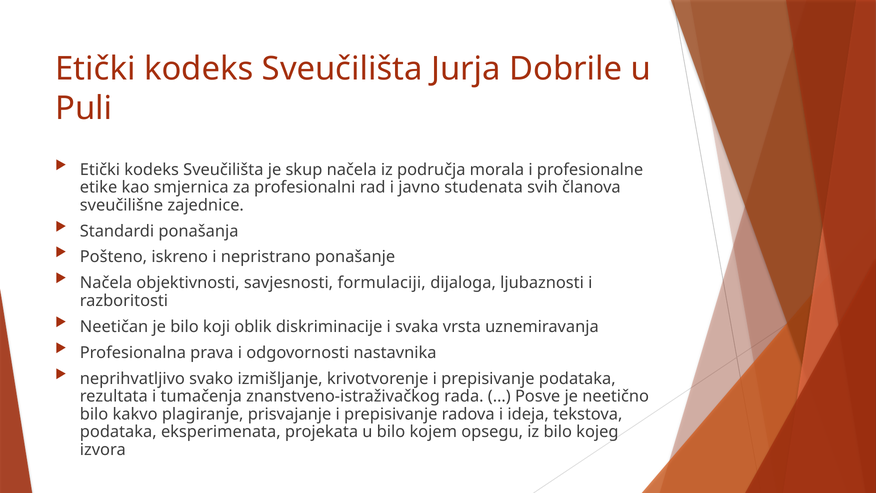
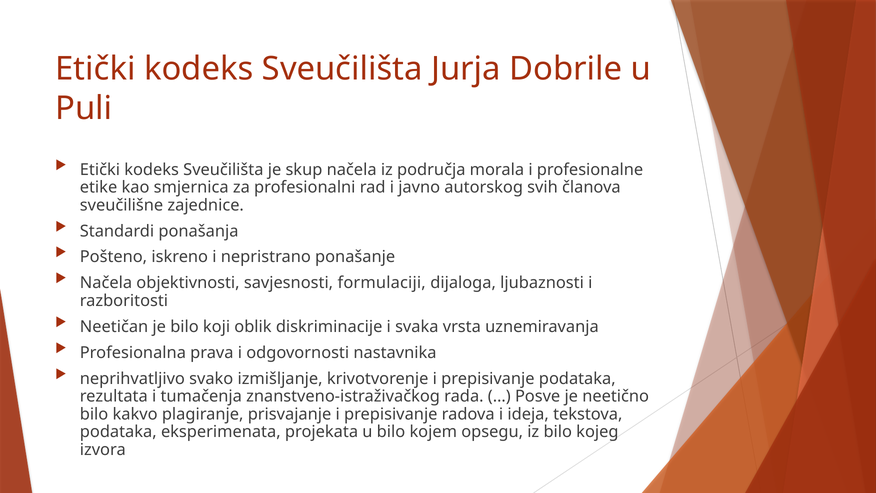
studenata: studenata -> autorskog (484, 187)
